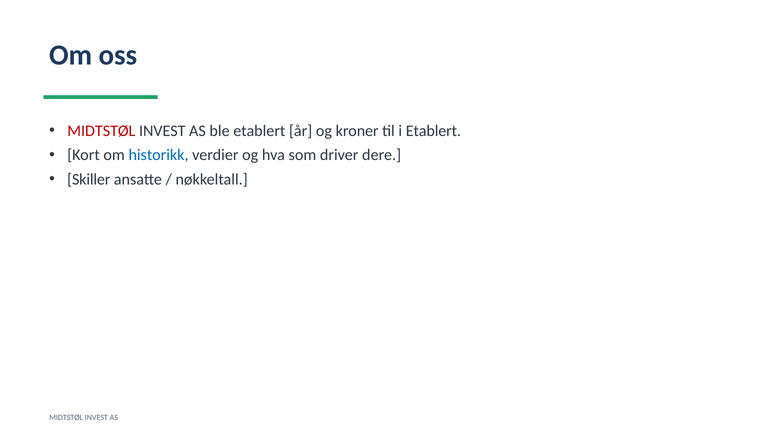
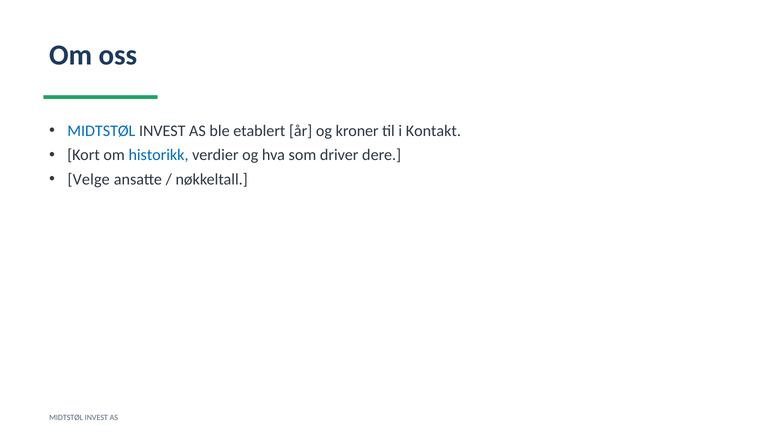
MIDTSTØL colour: red -> blue (101, 131)
i Etablert: Etablert -> Kontakt (433, 131)
Skiller: Skiller -> Velge (89, 179)
